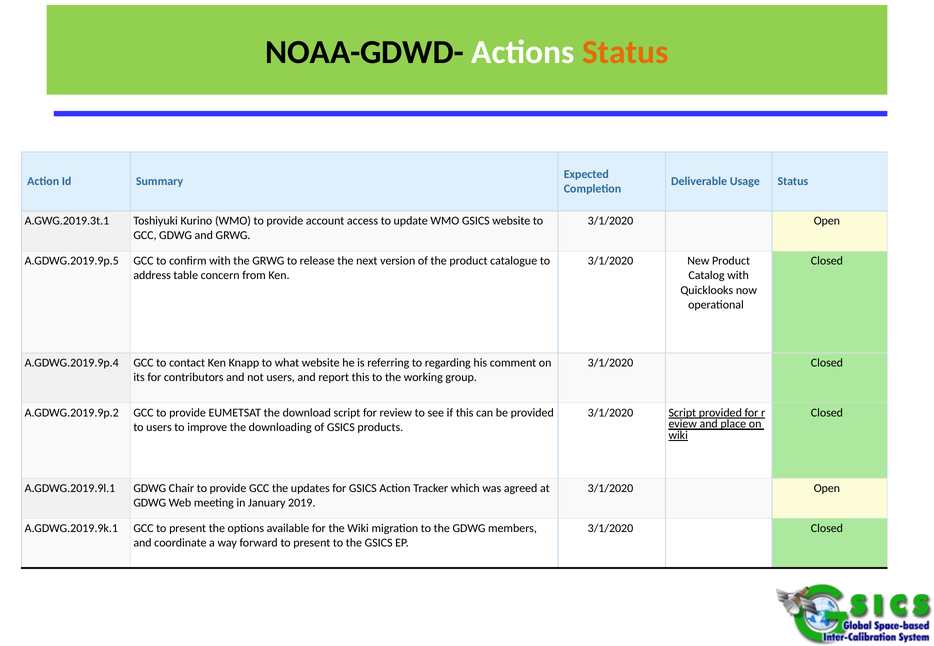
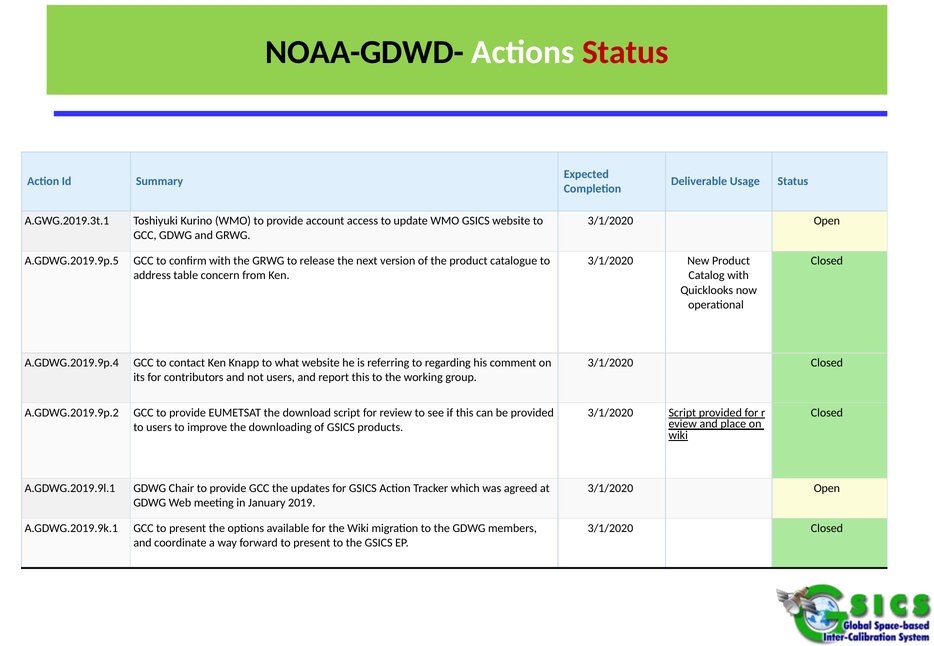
Status colour: orange -> red (625, 52)
